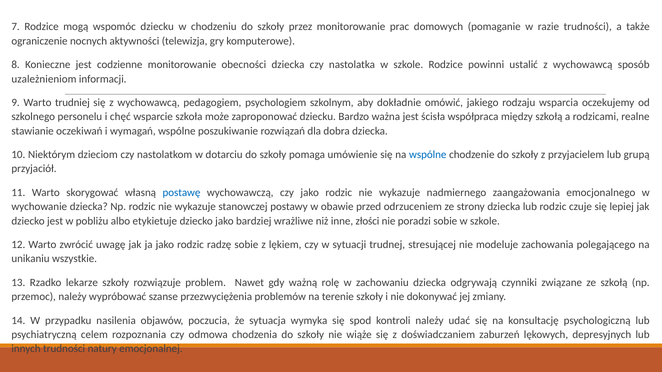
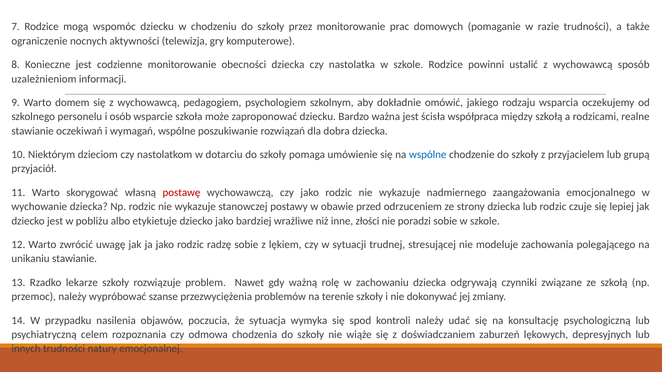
trudniej: trudniej -> domem (72, 103)
chęć: chęć -> osób (120, 117)
postawę colour: blue -> red (181, 193)
unikaniu wszystkie: wszystkie -> stawianie (75, 259)
